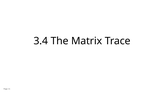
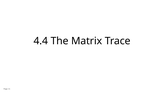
3.4: 3.4 -> 4.4 (41, 41)
